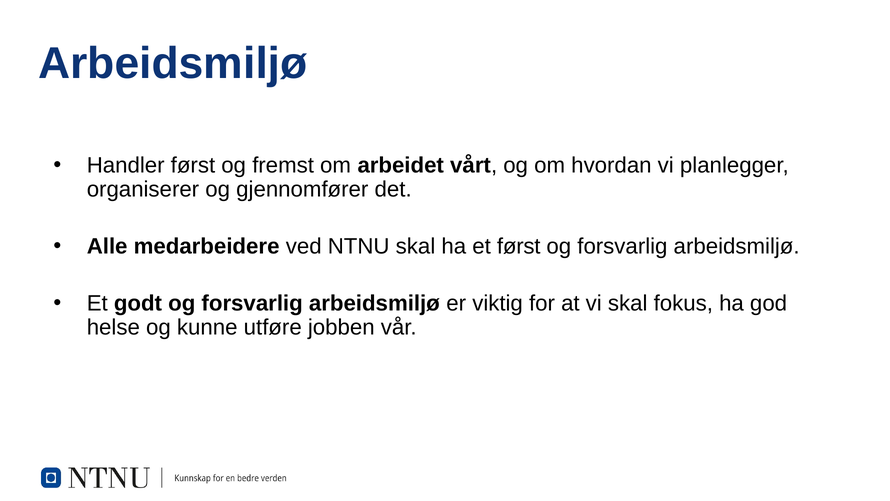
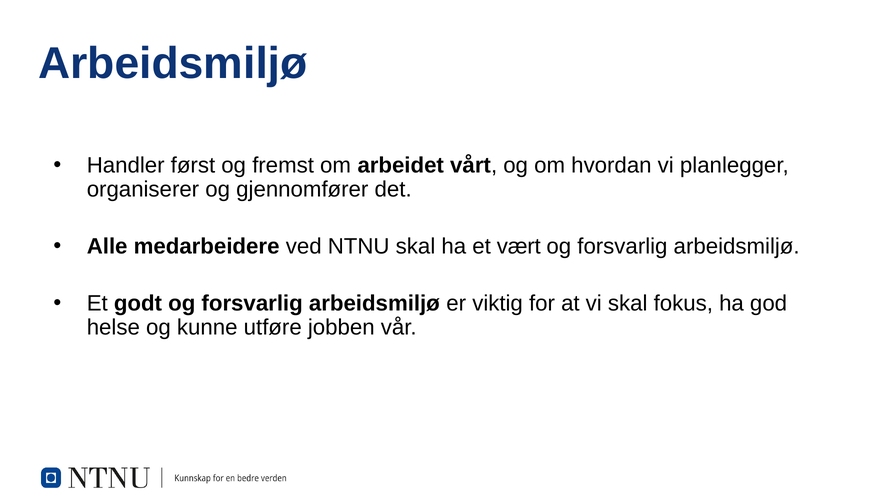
et først: først -> vært (519, 246)
